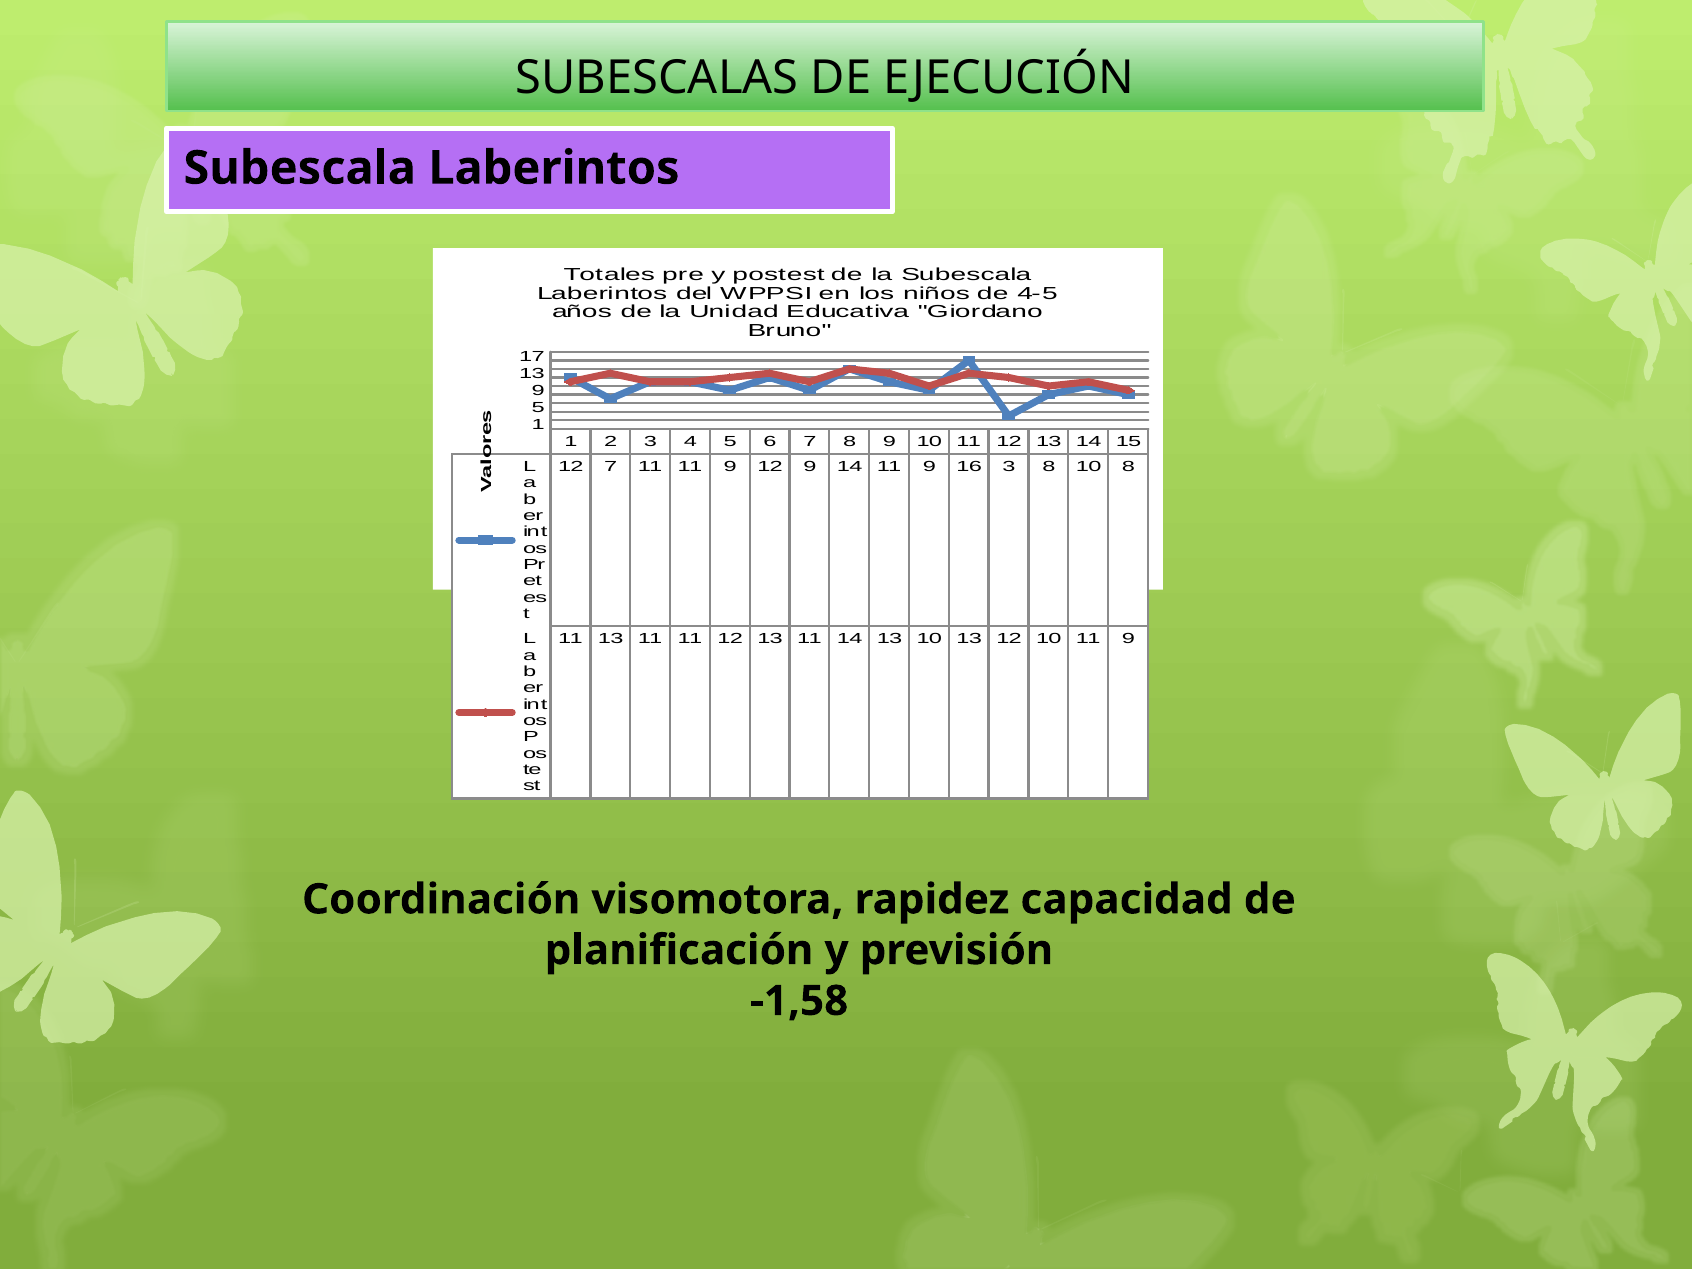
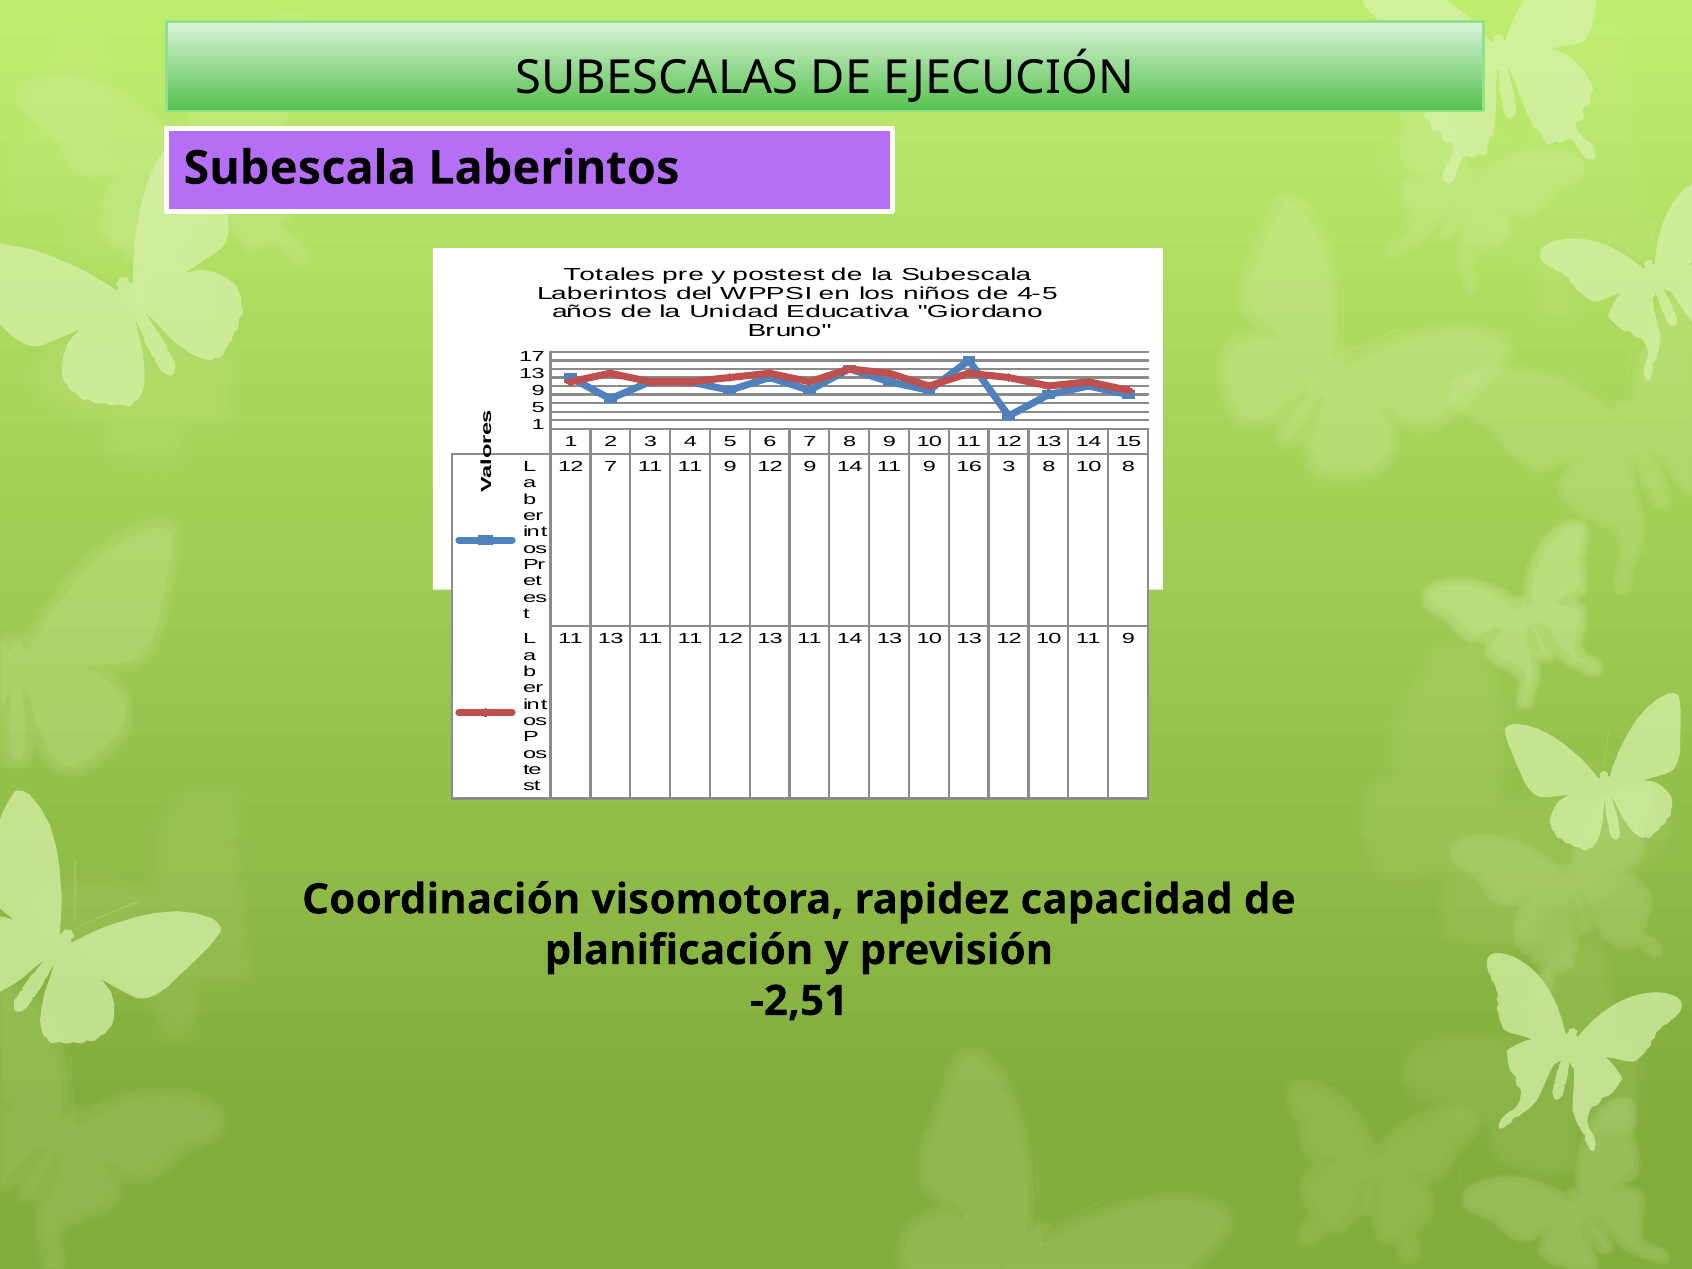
-1,58: -1,58 -> -2,51 (799, 1001)
